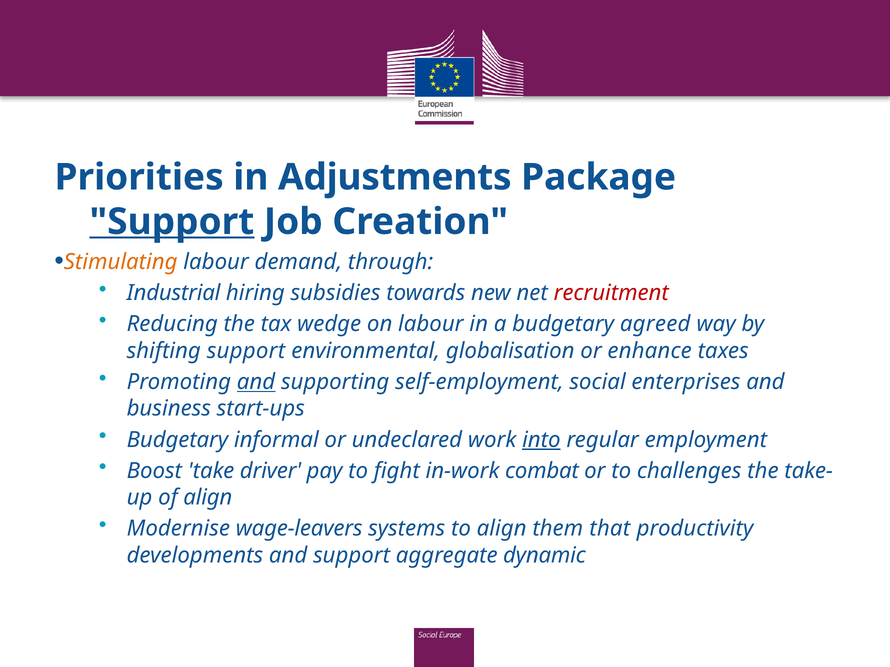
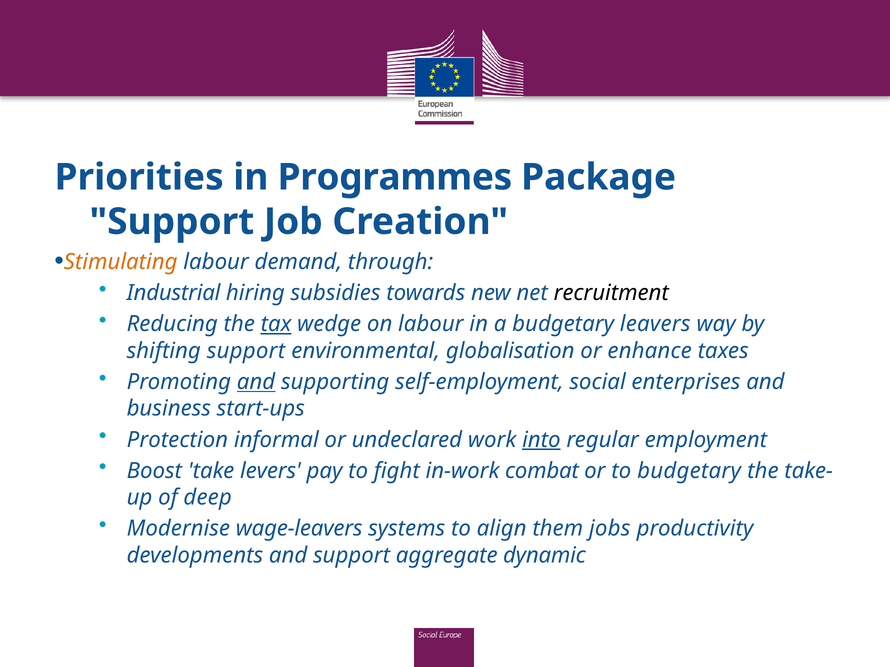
Adjustments: Adjustments -> Programmes (395, 177)
Support underline: present -> none (172, 222)
recruitment colour: red -> black (611, 293)
tax underline: none -> present (276, 324)
agreed: agreed -> leavers (655, 324)
Budgetary: Budgetary -> Protection (177, 440)
driver: driver -> levers (271, 471)
to challenges: challenges -> budgetary (689, 471)
of align: align -> deep (208, 498)
that: that -> jobs (610, 529)
